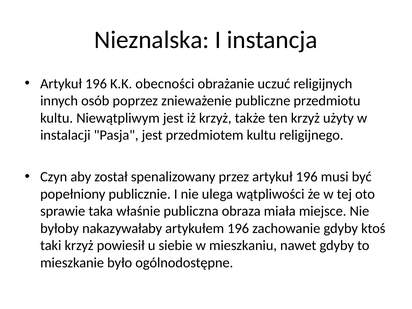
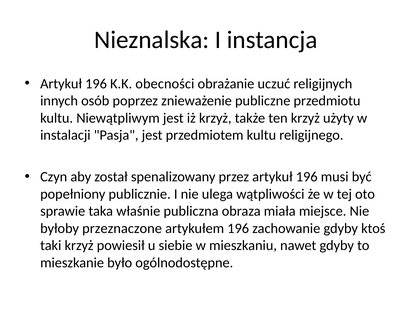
nakazywałaby: nakazywałaby -> przeznaczone (122, 228)
